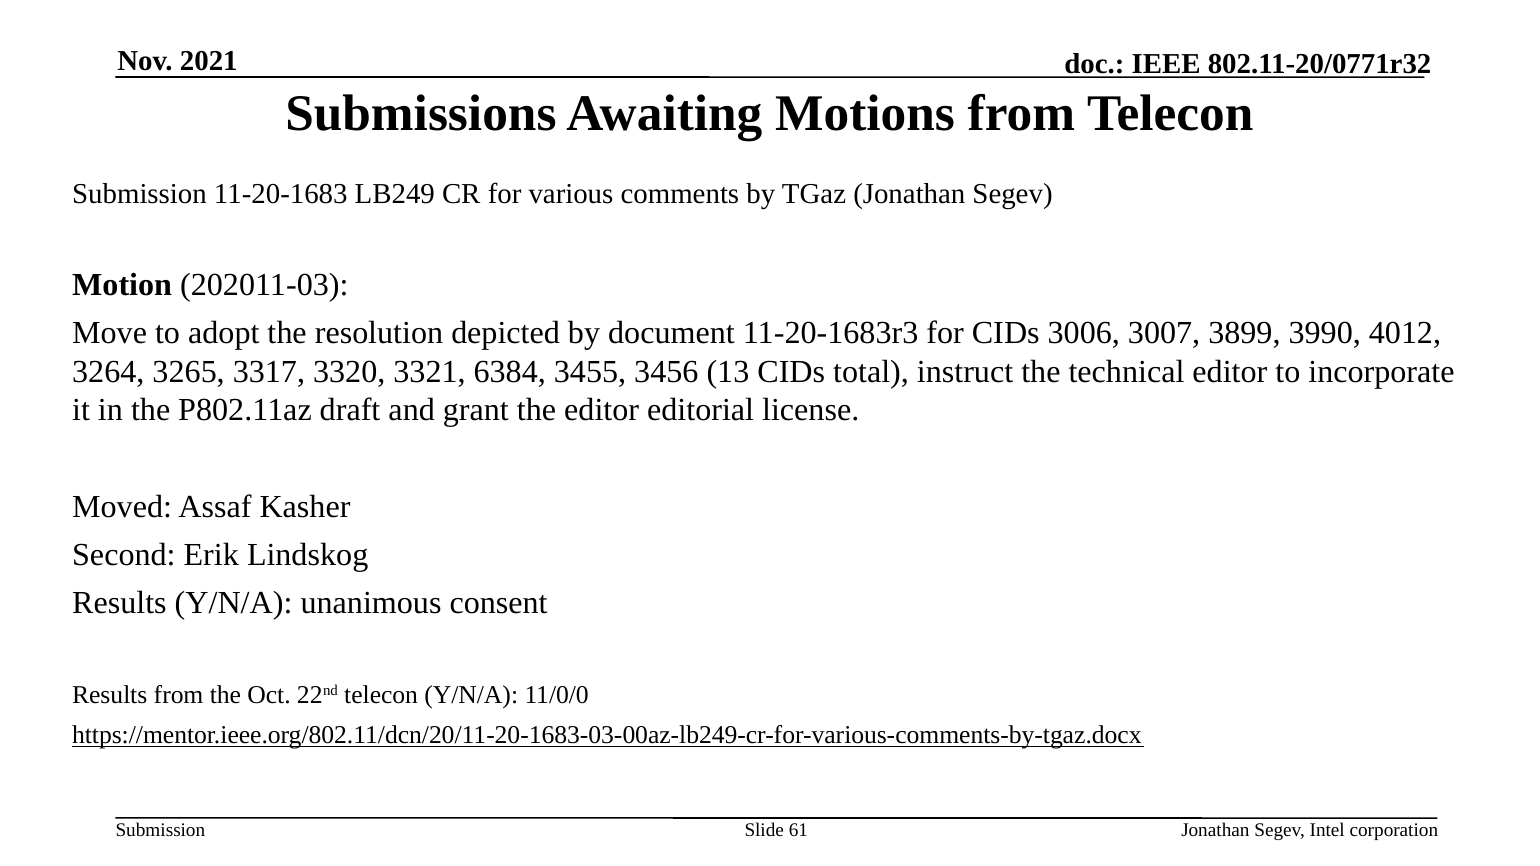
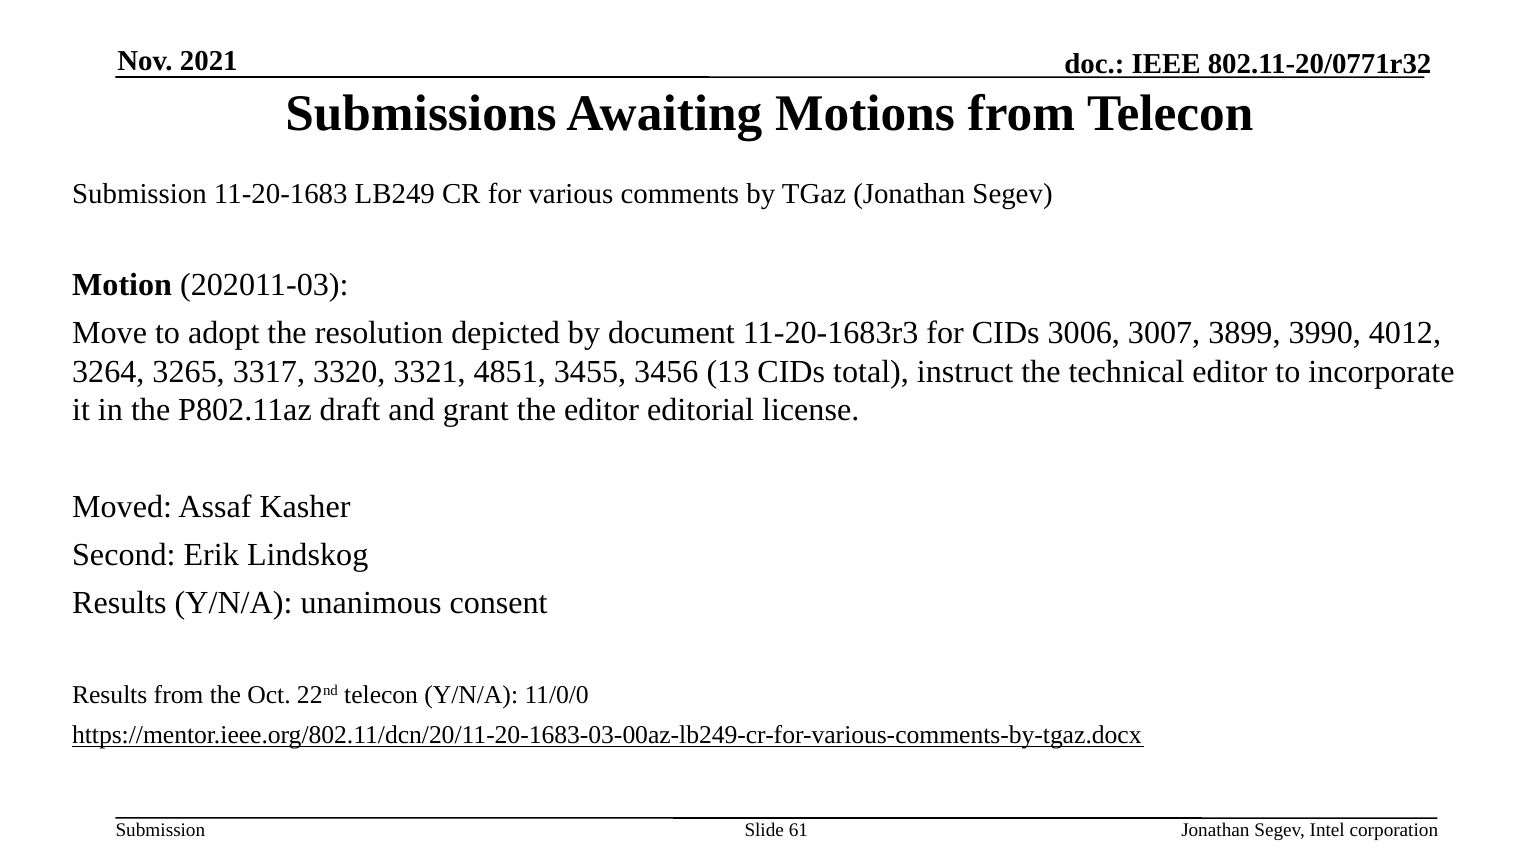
6384: 6384 -> 4851 (510, 372)
